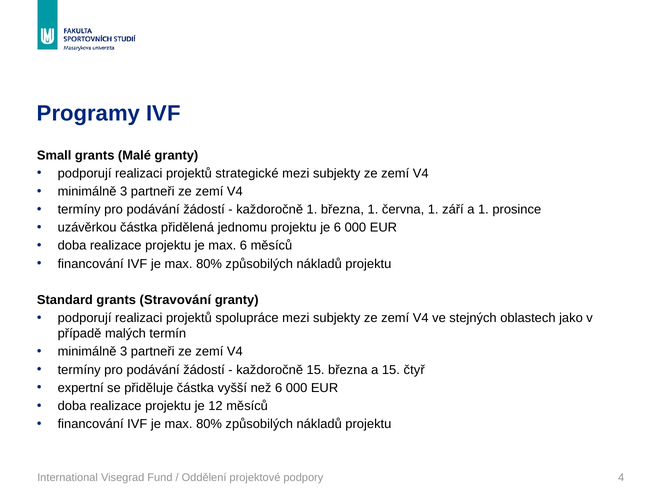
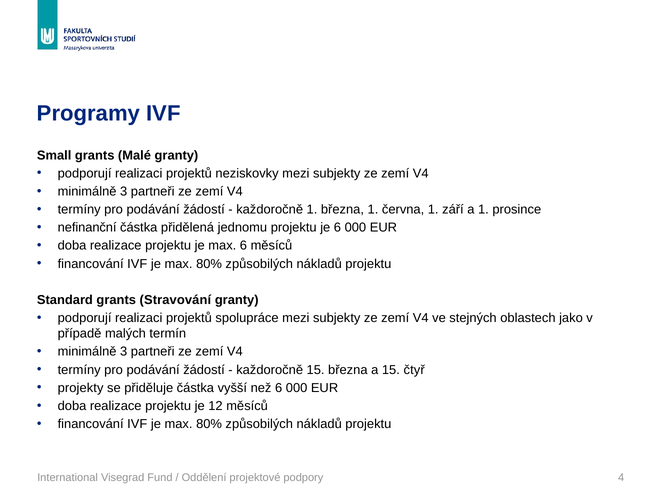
strategické: strategické -> neziskovky (247, 173)
uzávěrkou: uzávěrkou -> nefinanční (87, 227)
expertní: expertní -> projekty (81, 387)
